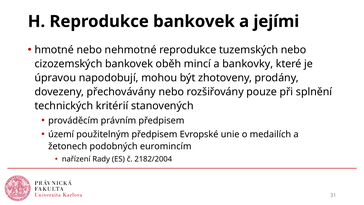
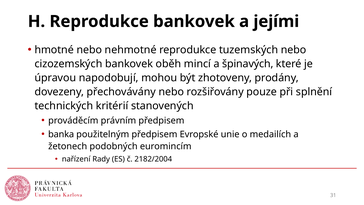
bankovky: bankovky -> špinavých (248, 64)
území: území -> banka (61, 134)
